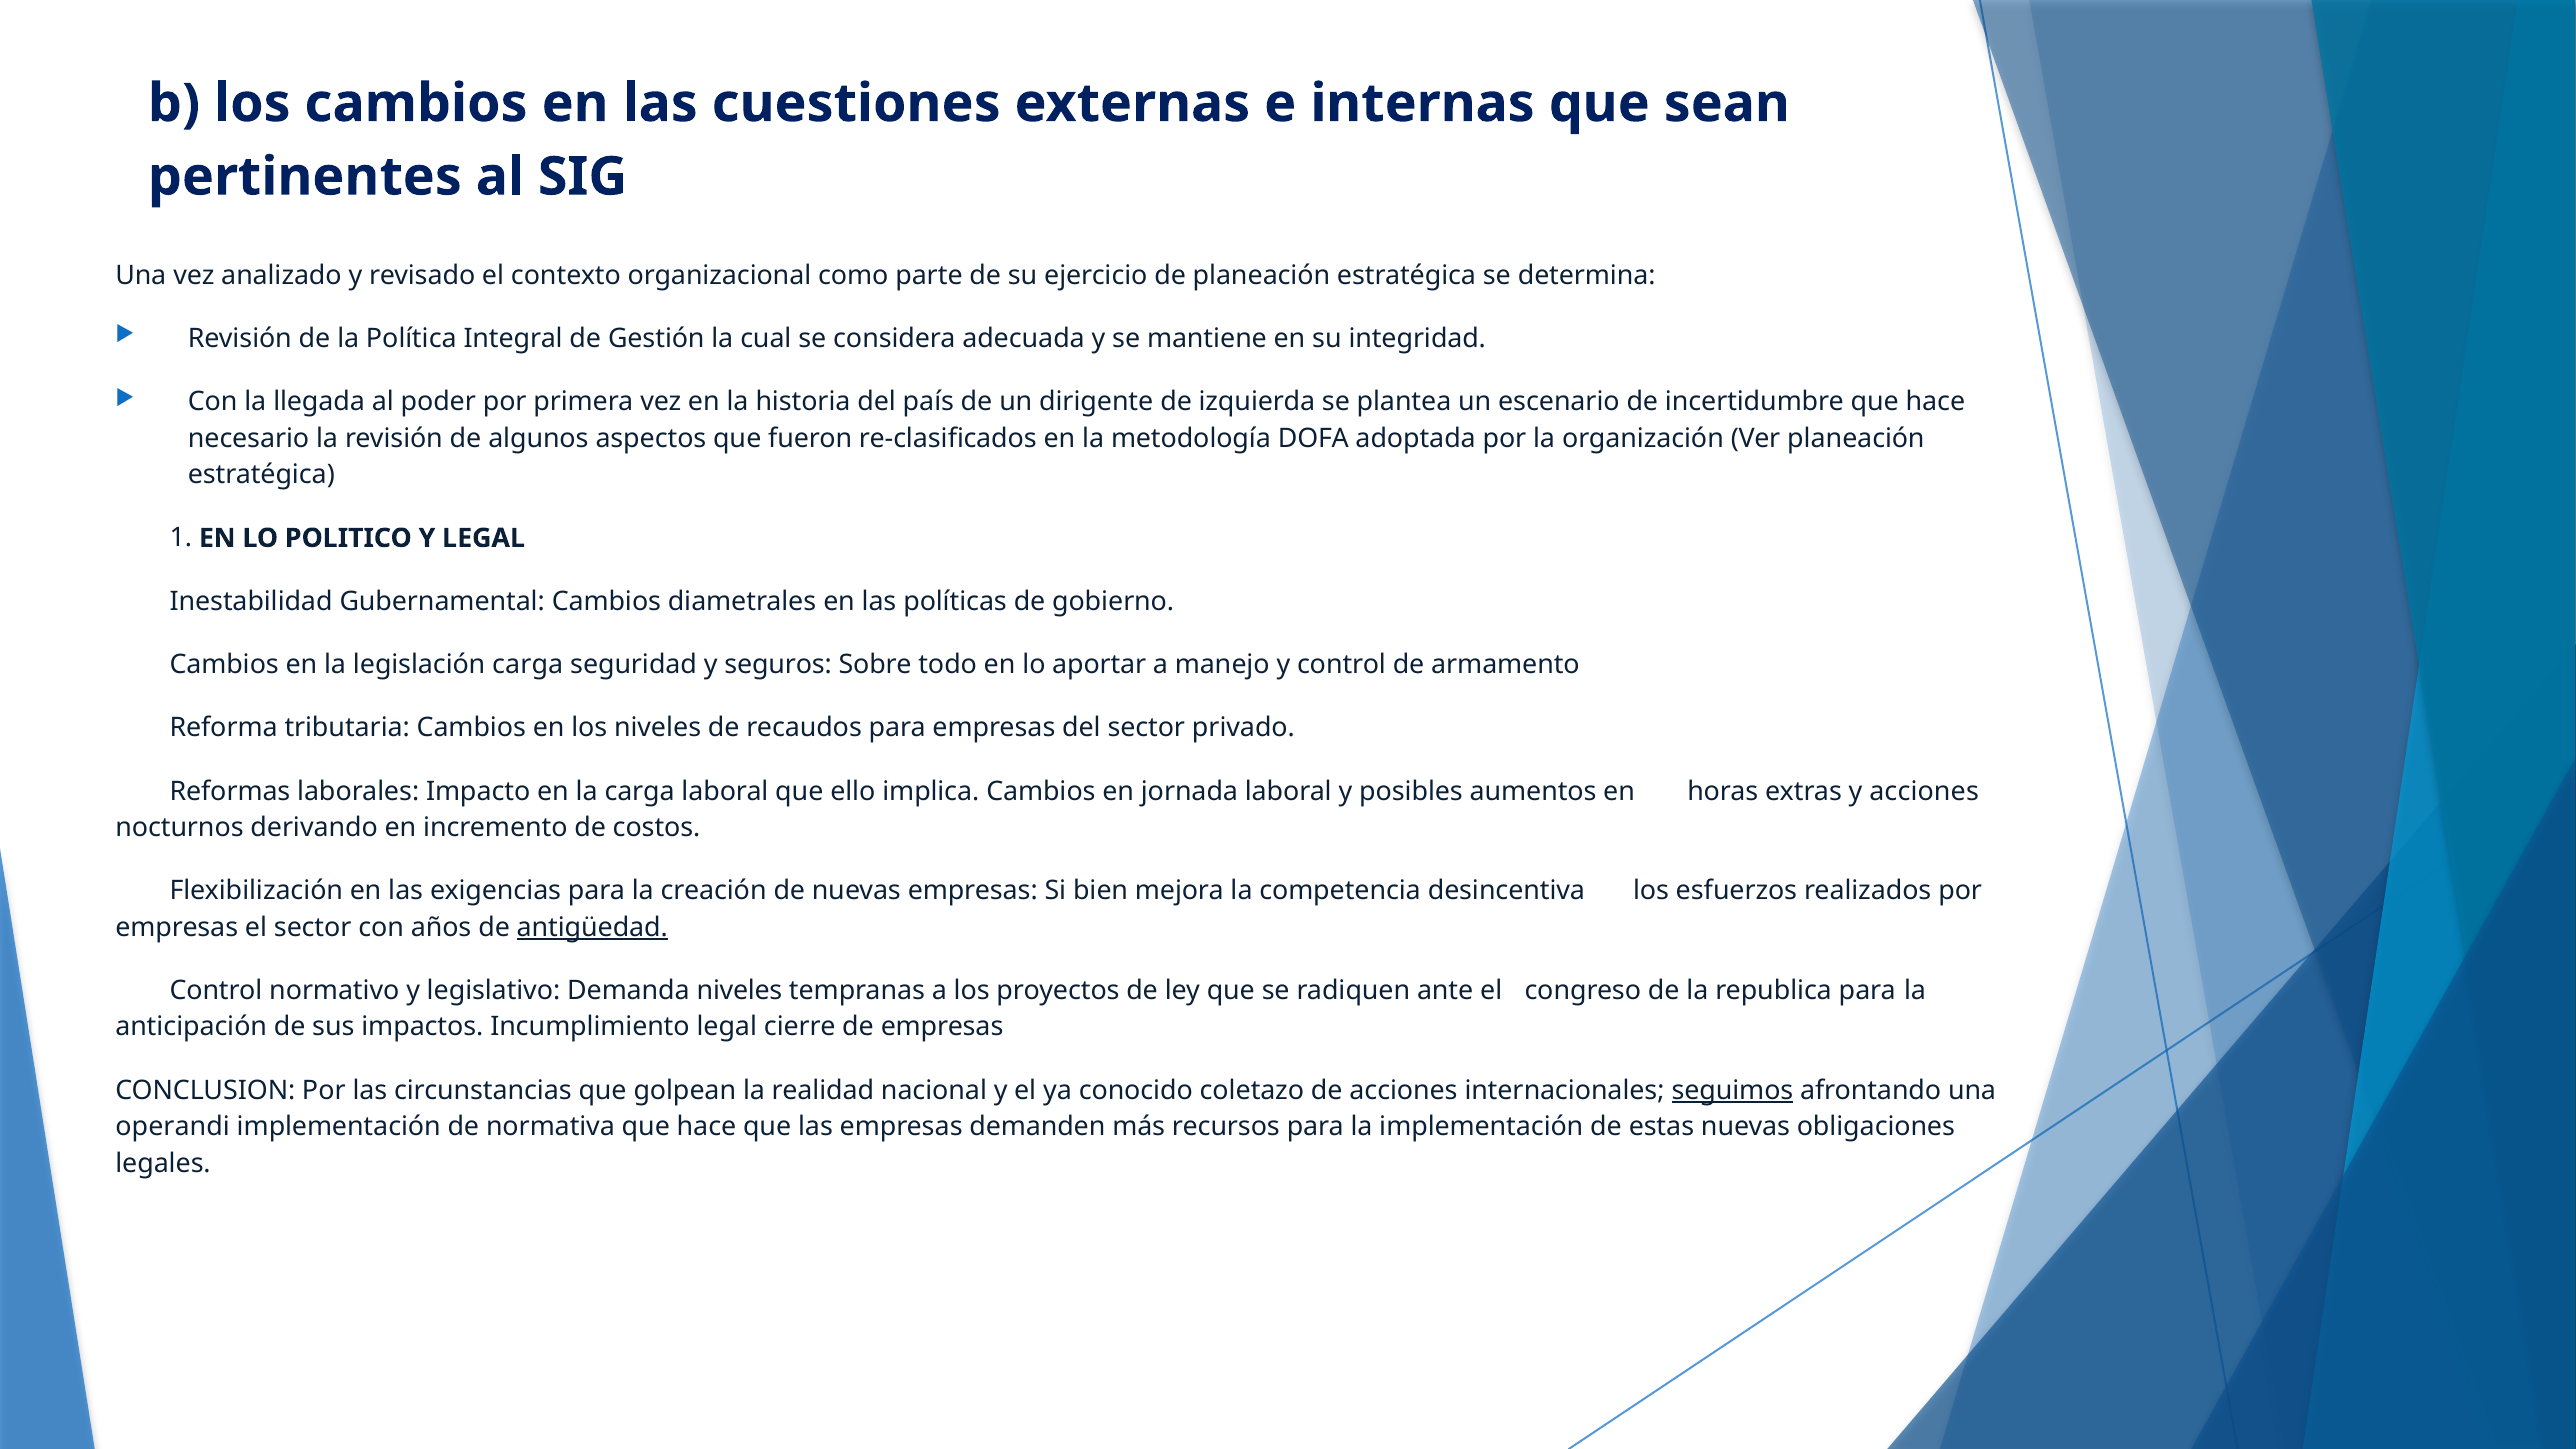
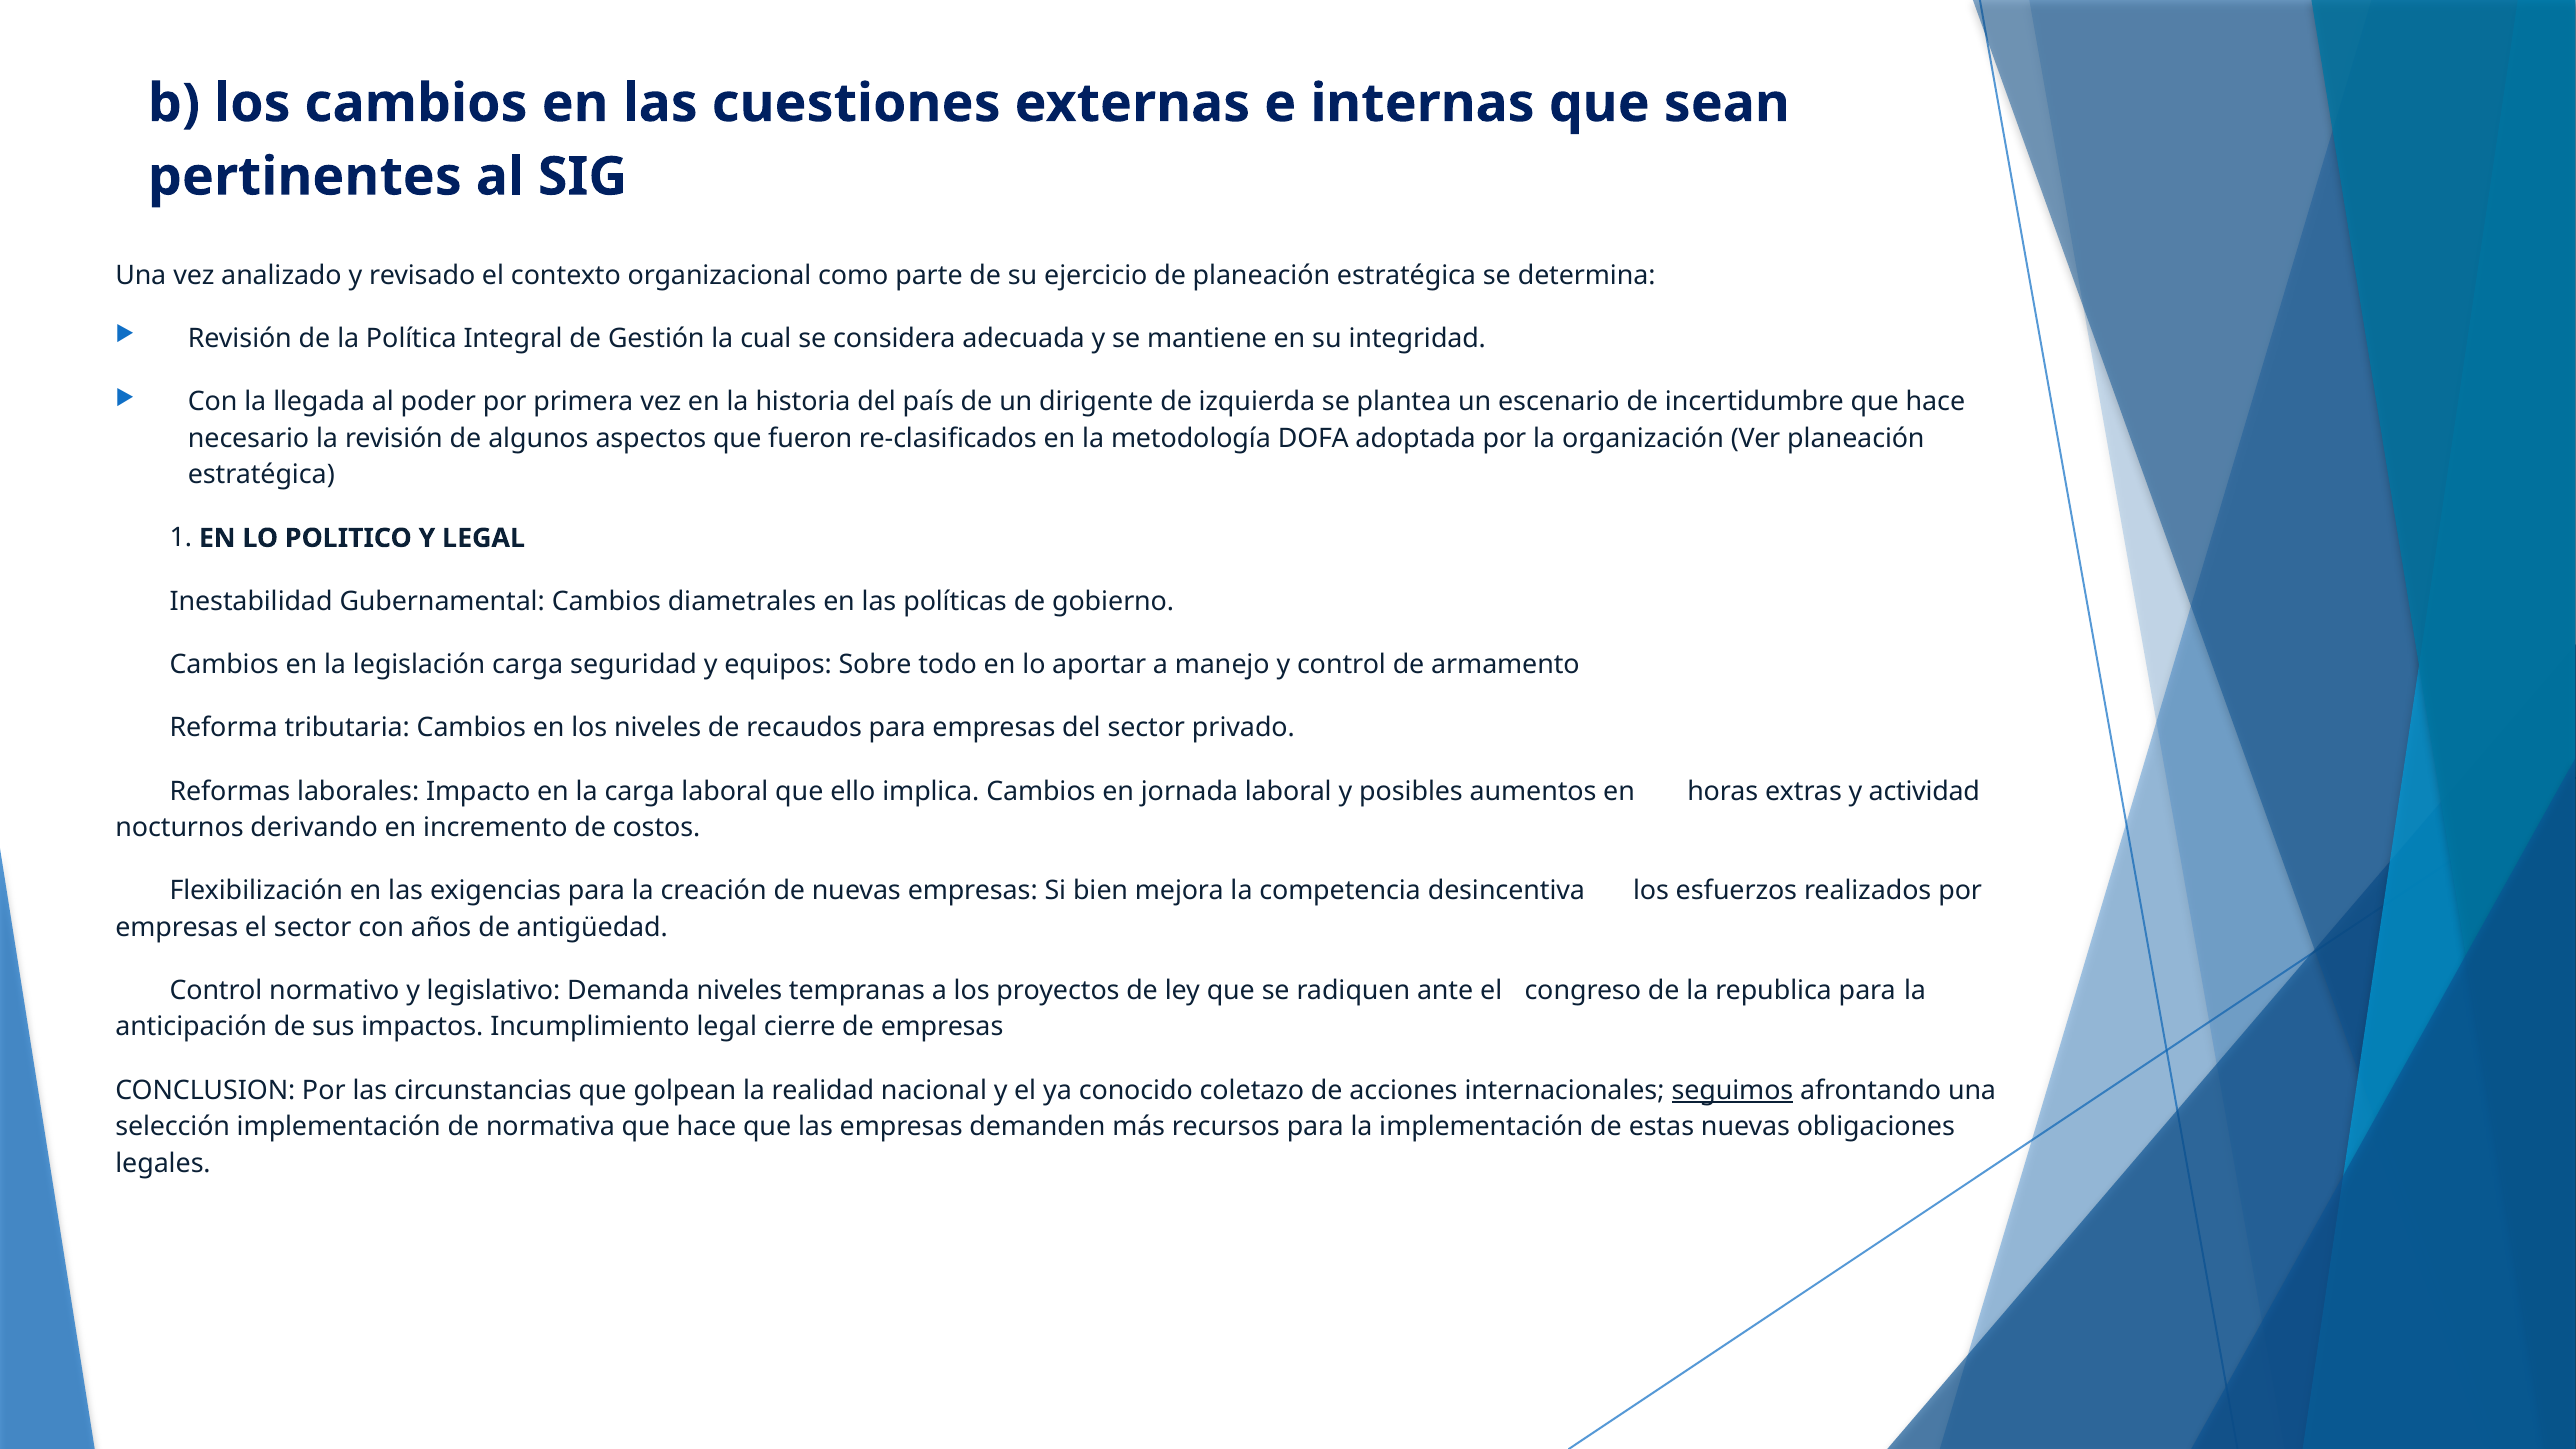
seguros: seguros -> equipos (778, 665)
y acciones: acciones -> actividad (1924, 791)
antigüedad underline: present -> none (592, 927)
operandi: operandi -> selección (173, 1127)
